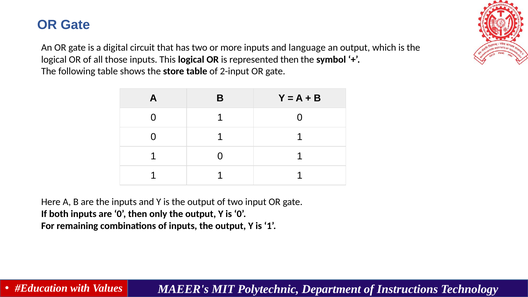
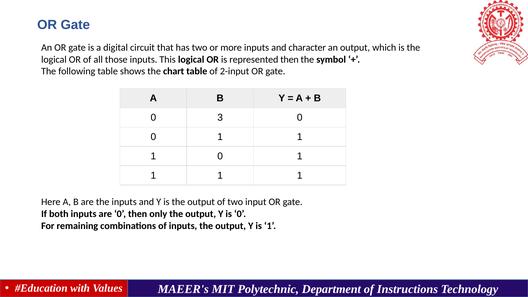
language: language -> character (307, 48)
store: store -> chart (174, 71)
1: 1 -> 3 (220, 118)
